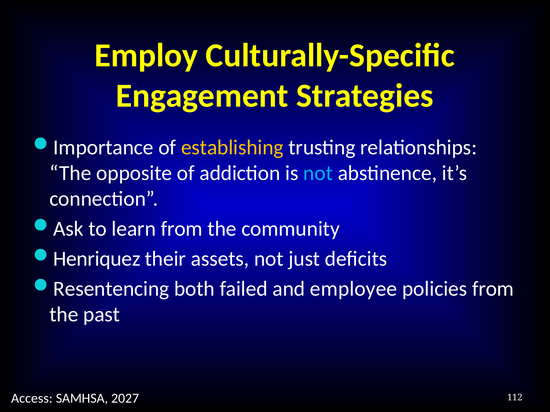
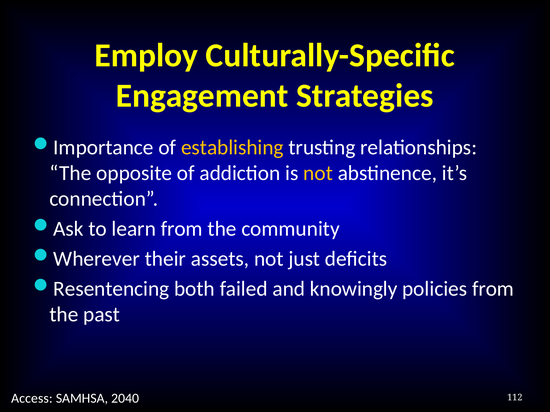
not colour: light blue -> yellow (318, 173)
Henriquez: Henriquez -> Wherever (97, 259)
employee: employee -> knowingly (354, 289)
2027: 2027 -> 2040 (125, 399)
